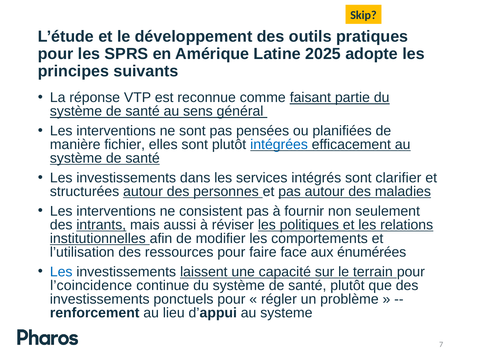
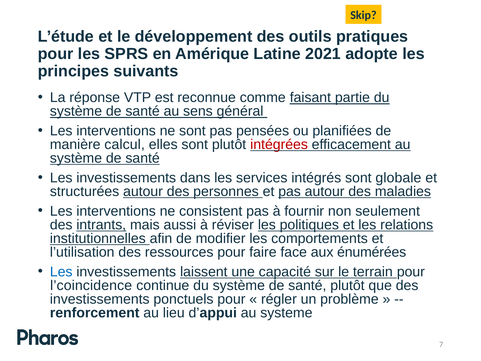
2025: 2025 -> 2021 (323, 54)
fichier: fichier -> calcul (125, 145)
intégrées colour: blue -> red (279, 145)
clarifier: clarifier -> globale (398, 178)
